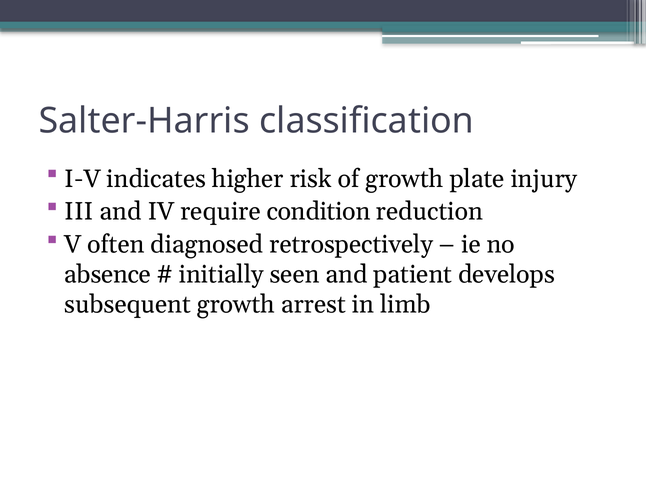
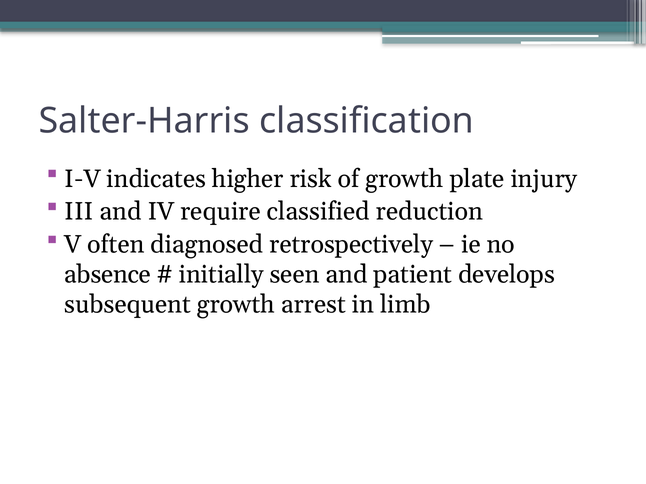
condition: condition -> classified (318, 212)
